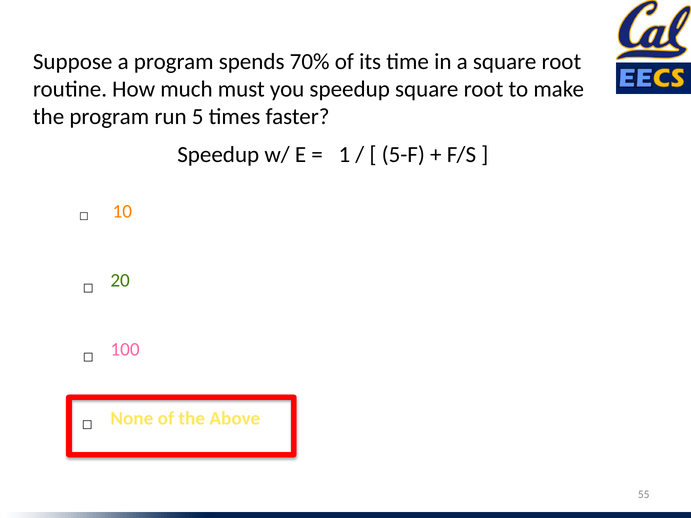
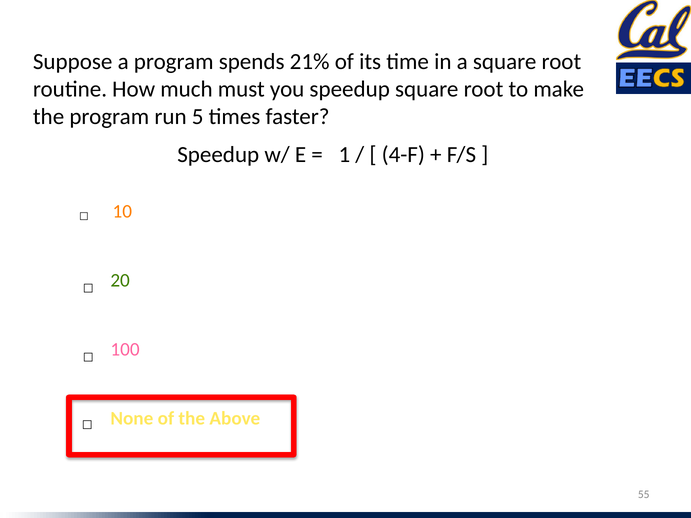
70%: 70% -> 21% (310, 62)
5-F: 5-F -> 4-F (403, 155)
